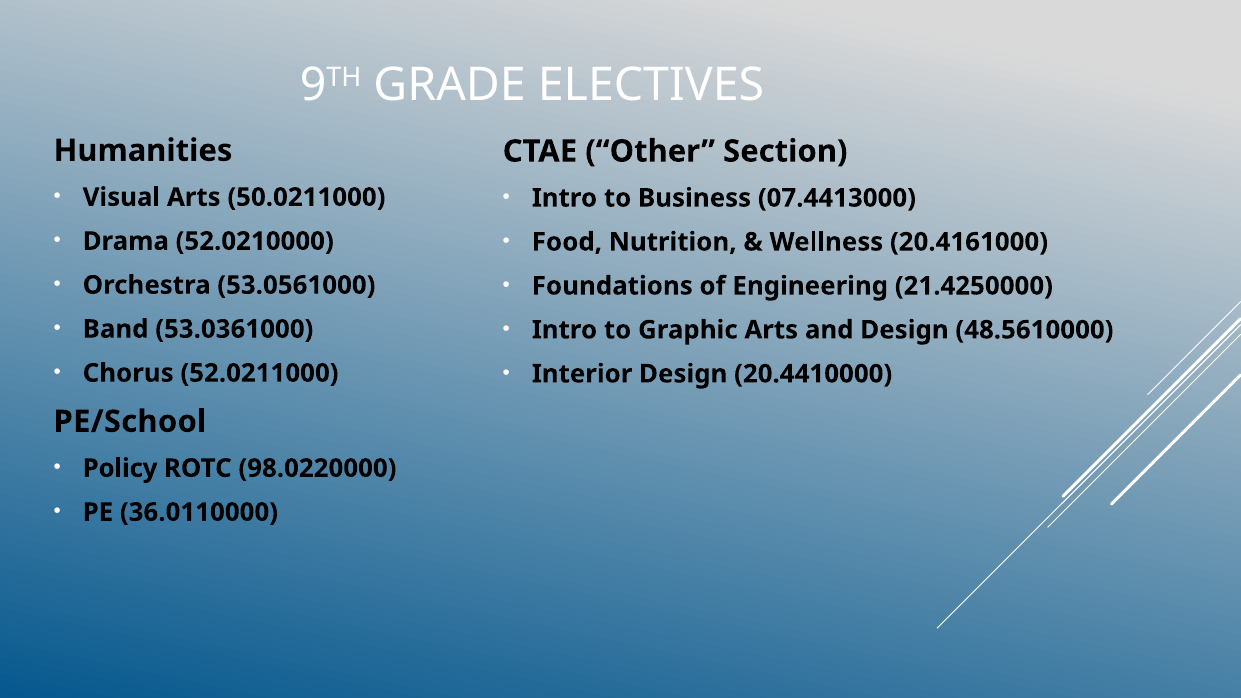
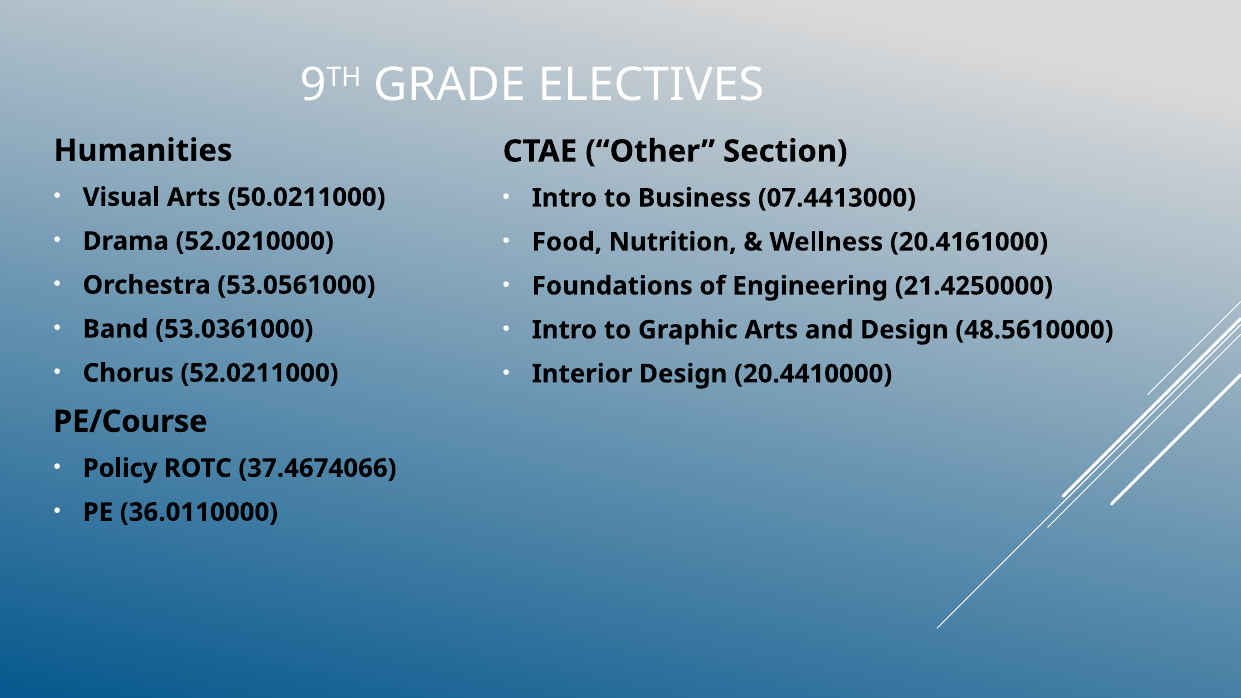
PE/School: PE/School -> PE/Course (130, 422)
98.0220000: 98.0220000 -> 37.4674066 (317, 468)
